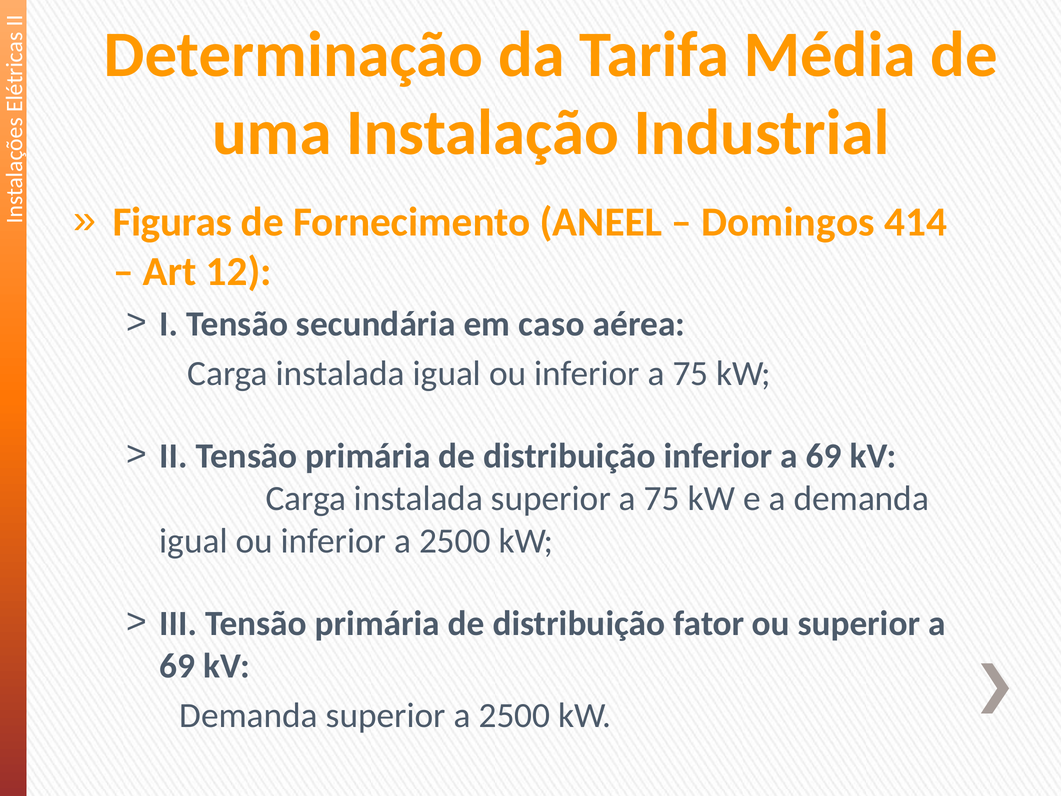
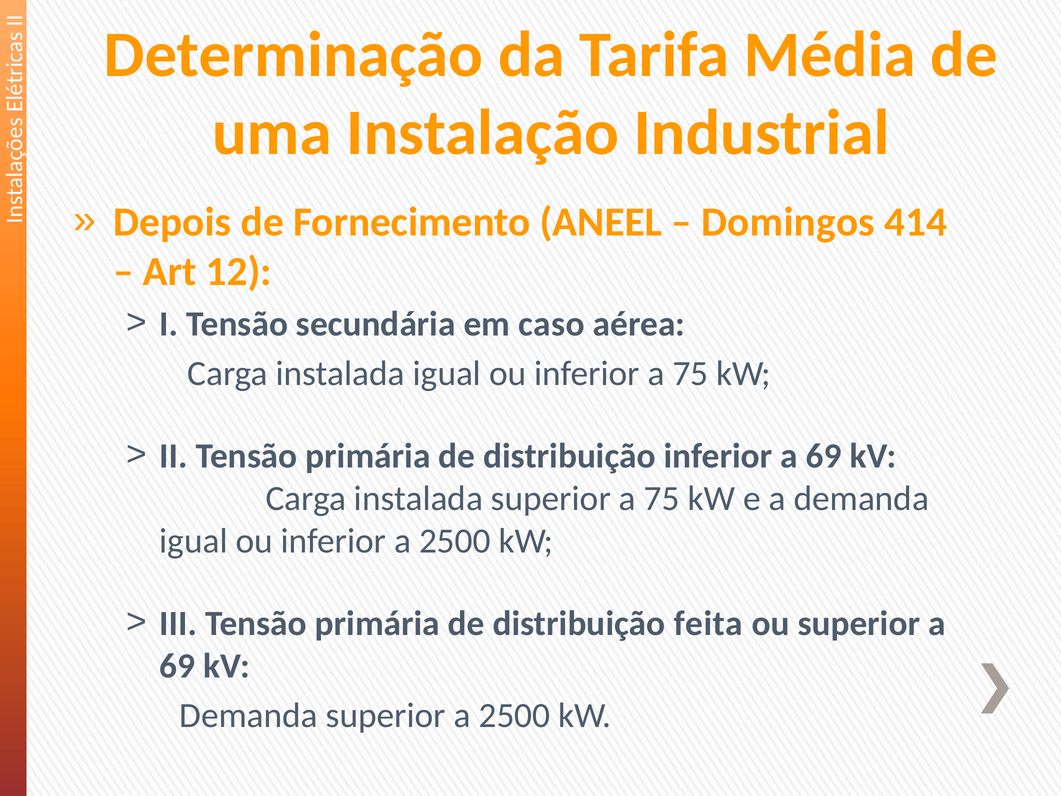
Figuras: Figuras -> Depois (172, 222)
fator: fator -> feita (708, 624)
